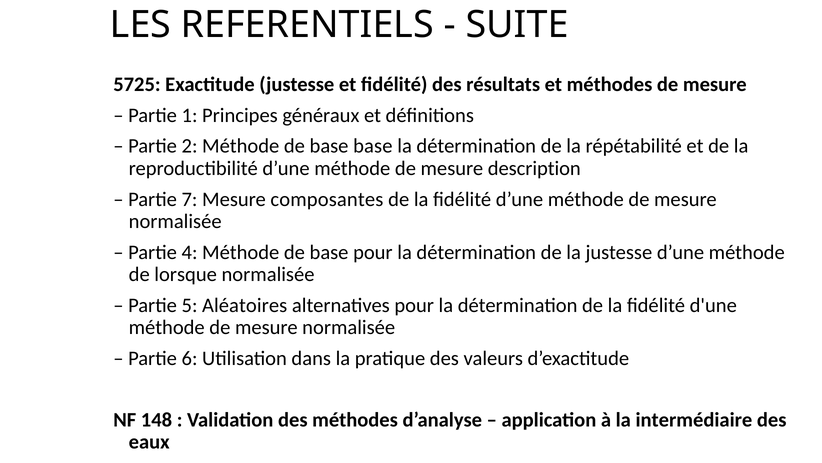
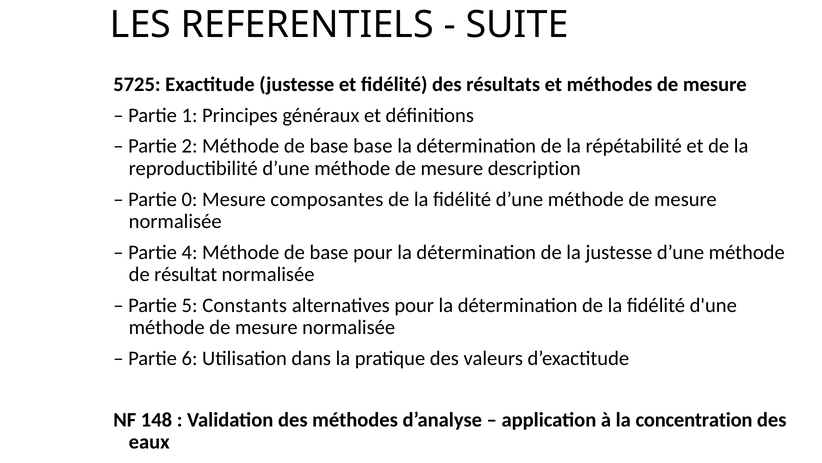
7: 7 -> 0 (189, 199)
lorsque: lorsque -> résultat (186, 274)
Aléatoires: Aléatoires -> Constants (245, 305)
intermédiaire: intermédiaire -> concentration (694, 419)
